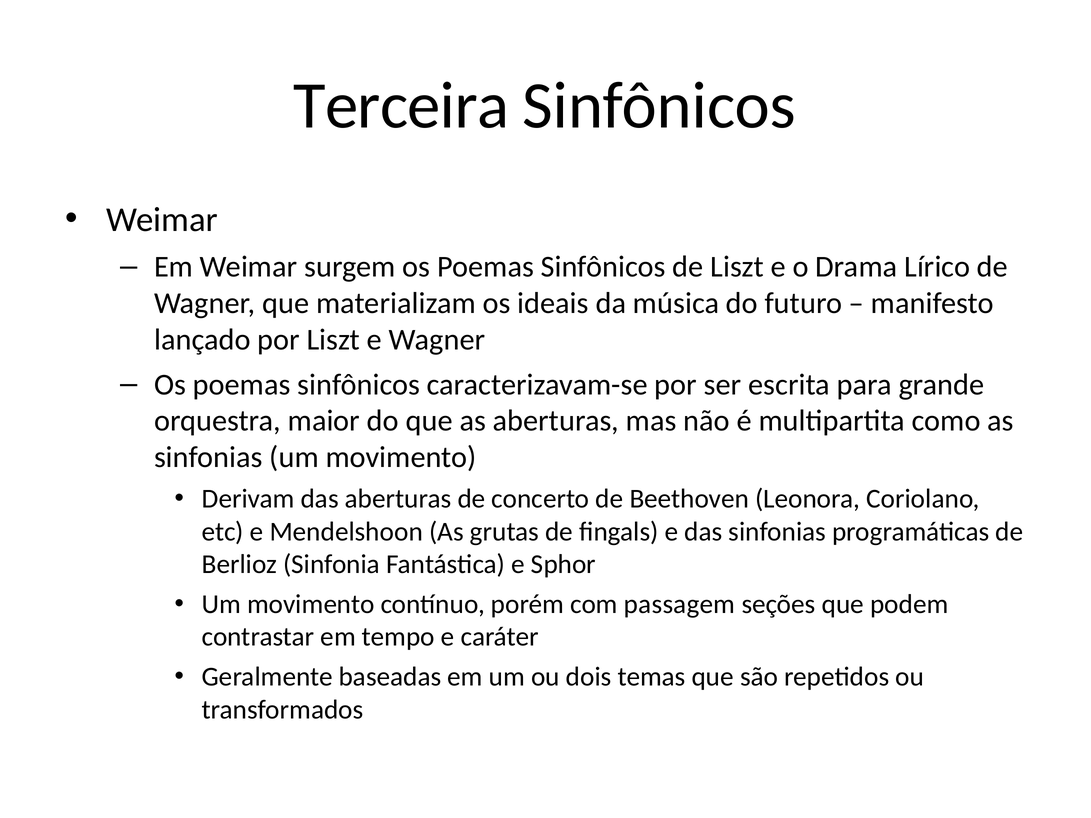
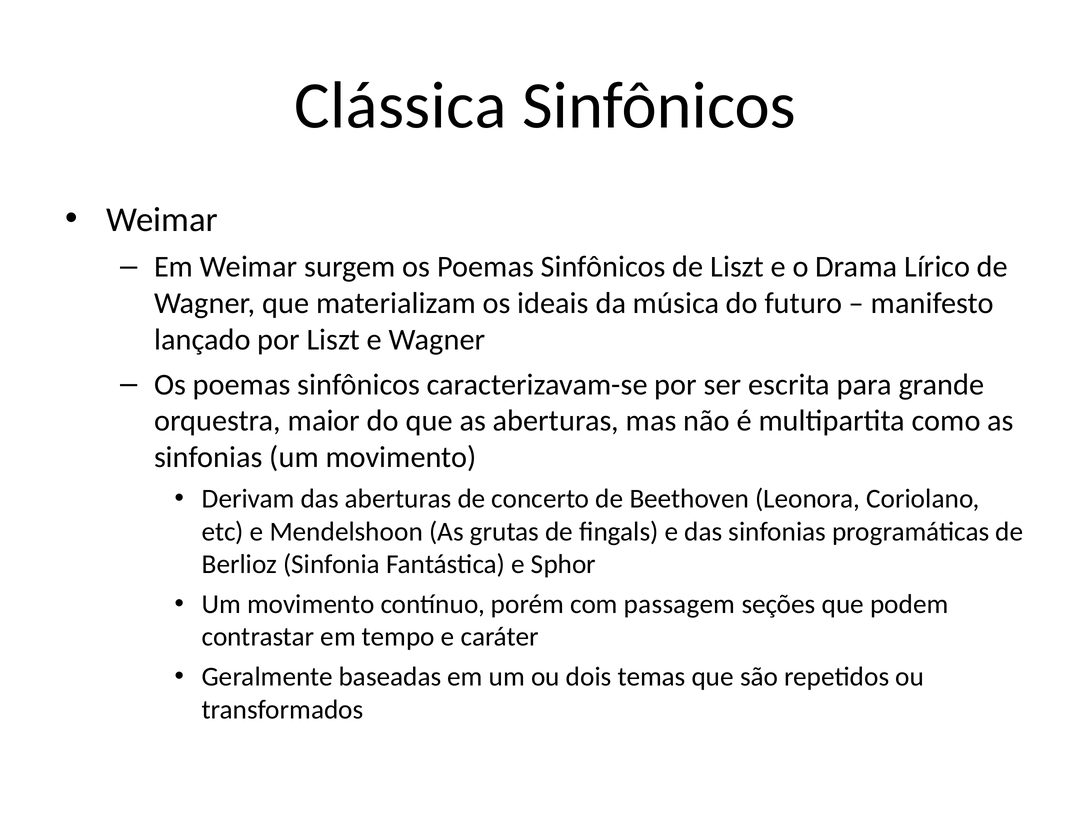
Terceira: Terceira -> Clássica (401, 106)
